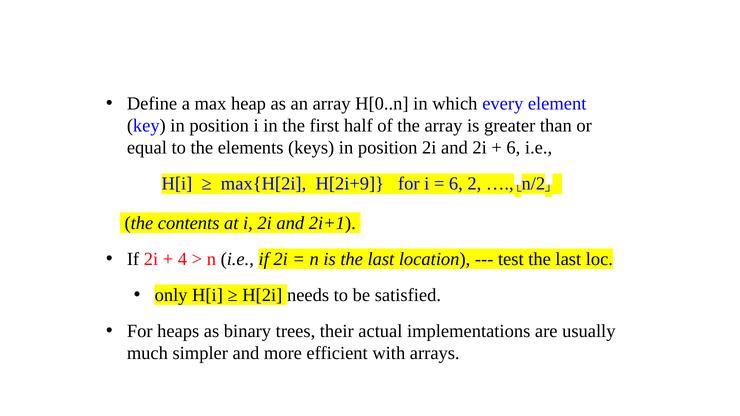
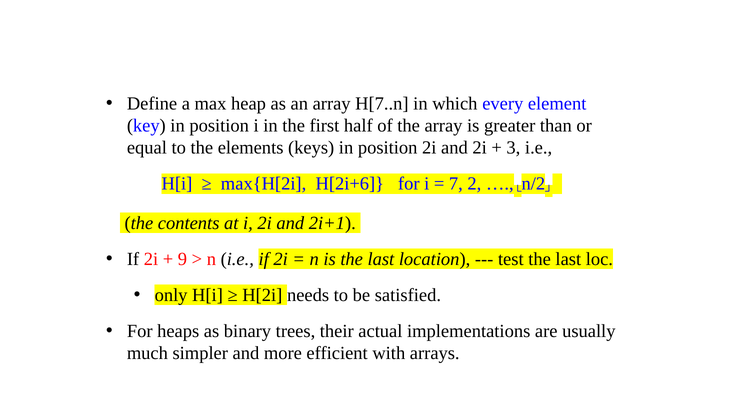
H[0..n: H[0..n -> H[7..n (382, 103)
6: 6 -> 3 (513, 148)
H[2i+9: H[2i+9 -> H[2i+6 (350, 184)
6: 6 -> 7 (456, 184)
4: 4 -> 9 (182, 259)
